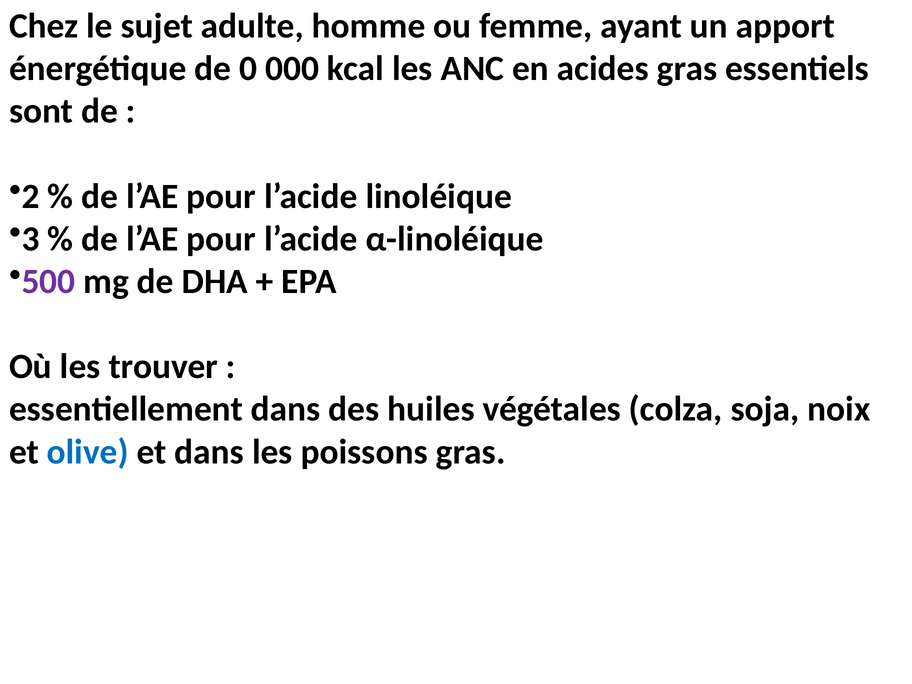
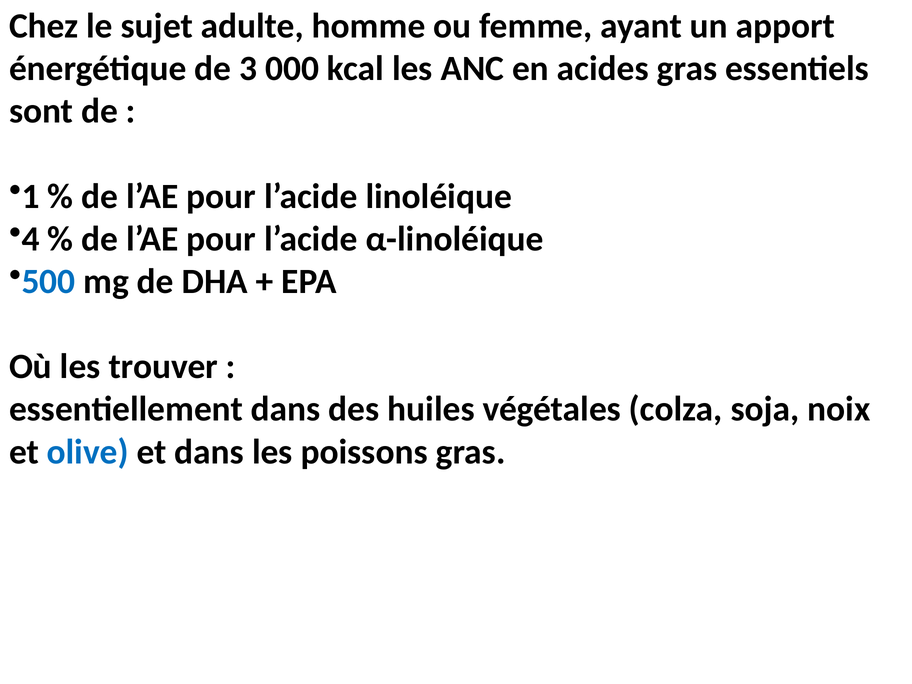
0: 0 -> 3 (248, 69)
2: 2 -> 1 (30, 196)
3: 3 -> 4 (30, 239)
500 colour: purple -> blue (48, 282)
